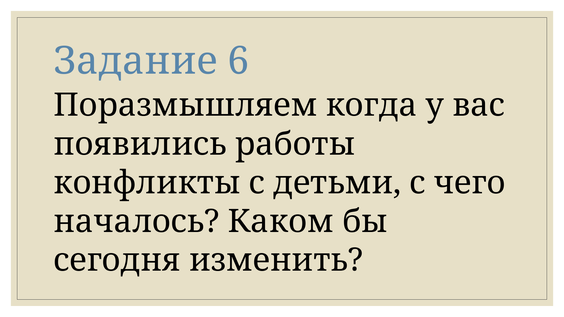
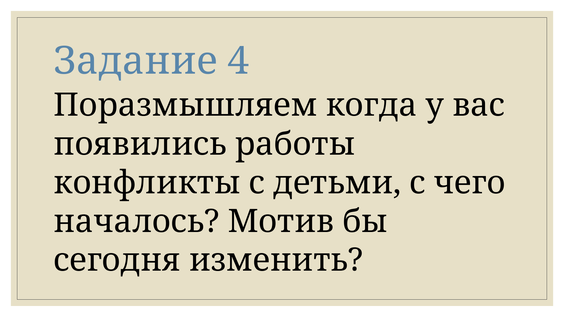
6: 6 -> 4 (238, 61)
Каком: Каком -> Мотив (281, 222)
